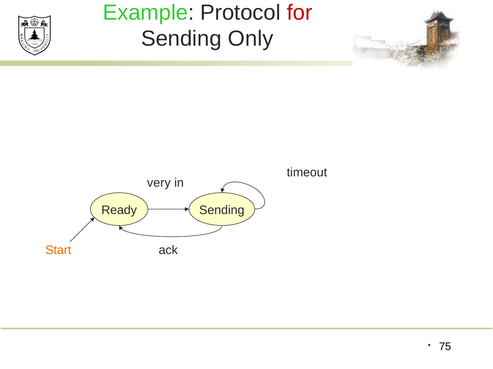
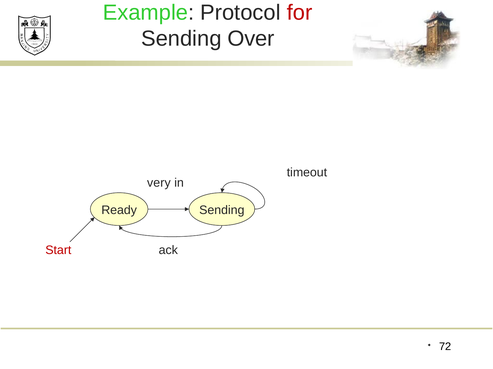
Only: Only -> Over (251, 39)
Start colour: orange -> red (58, 251)
75: 75 -> 72 (445, 347)
